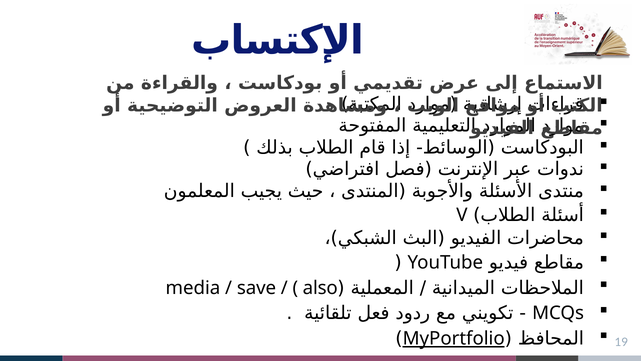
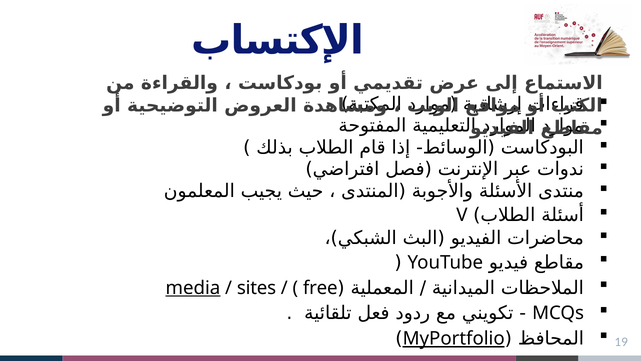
media underline: none -> present (193, 288)
save: save -> sites (257, 288)
also: also -> free (320, 288)
